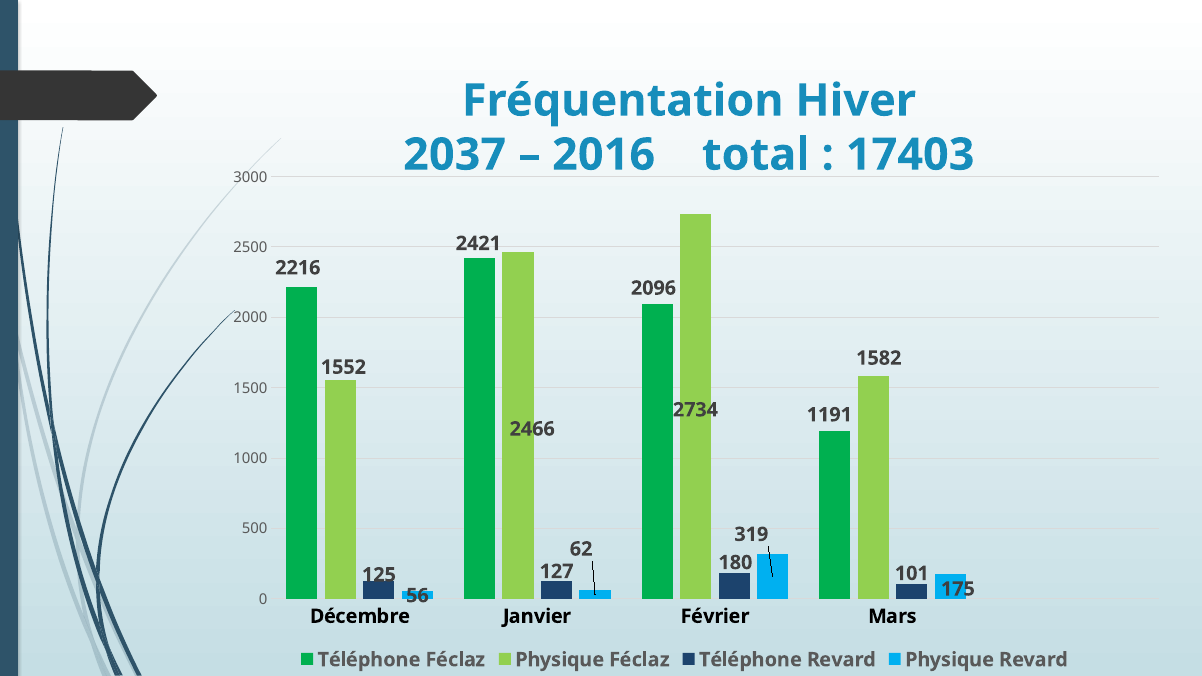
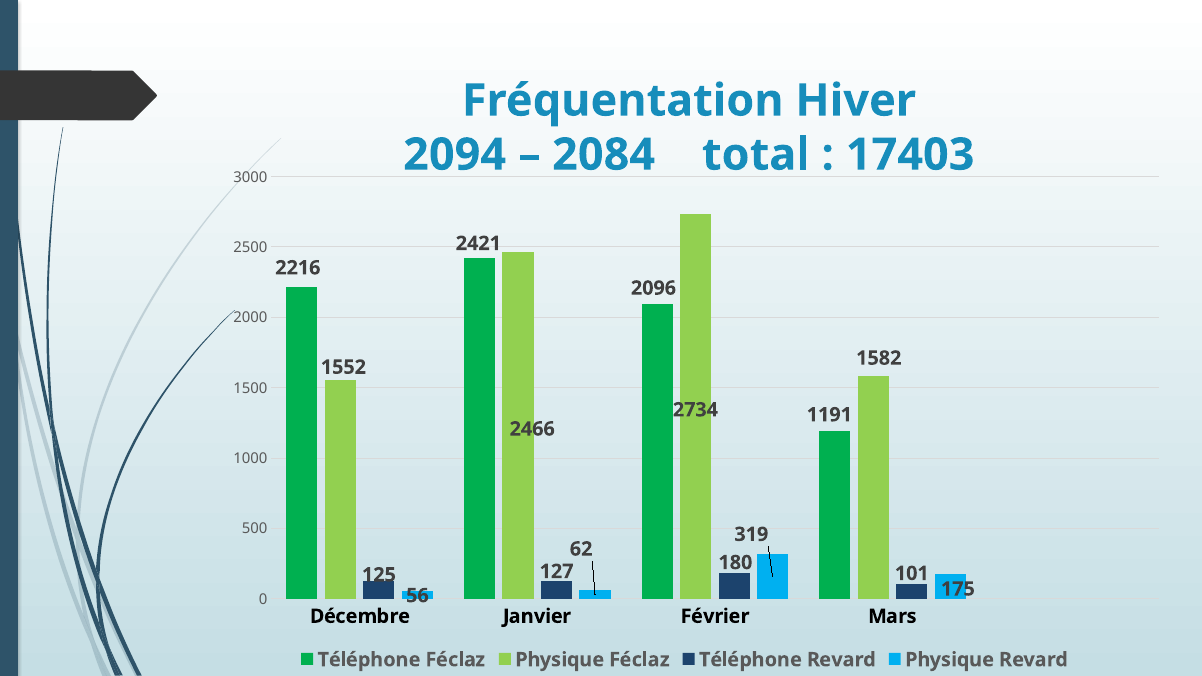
2037: 2037 -> 2094 (455, 155)
2016: 2016 -> 2084 (604, 155)
